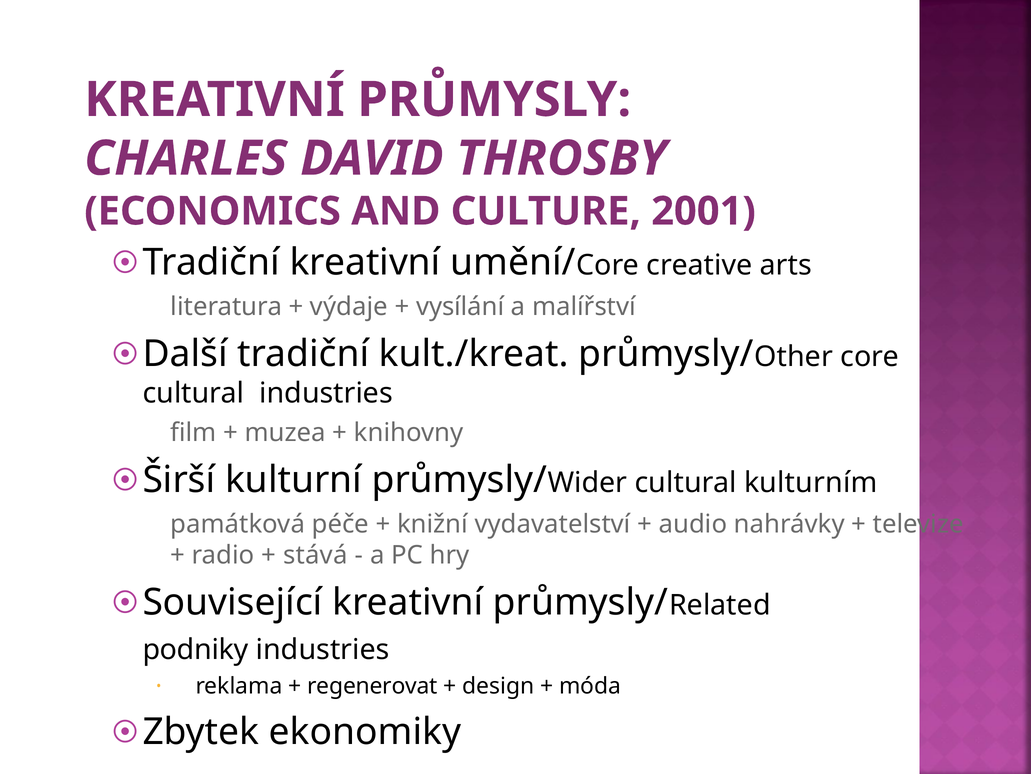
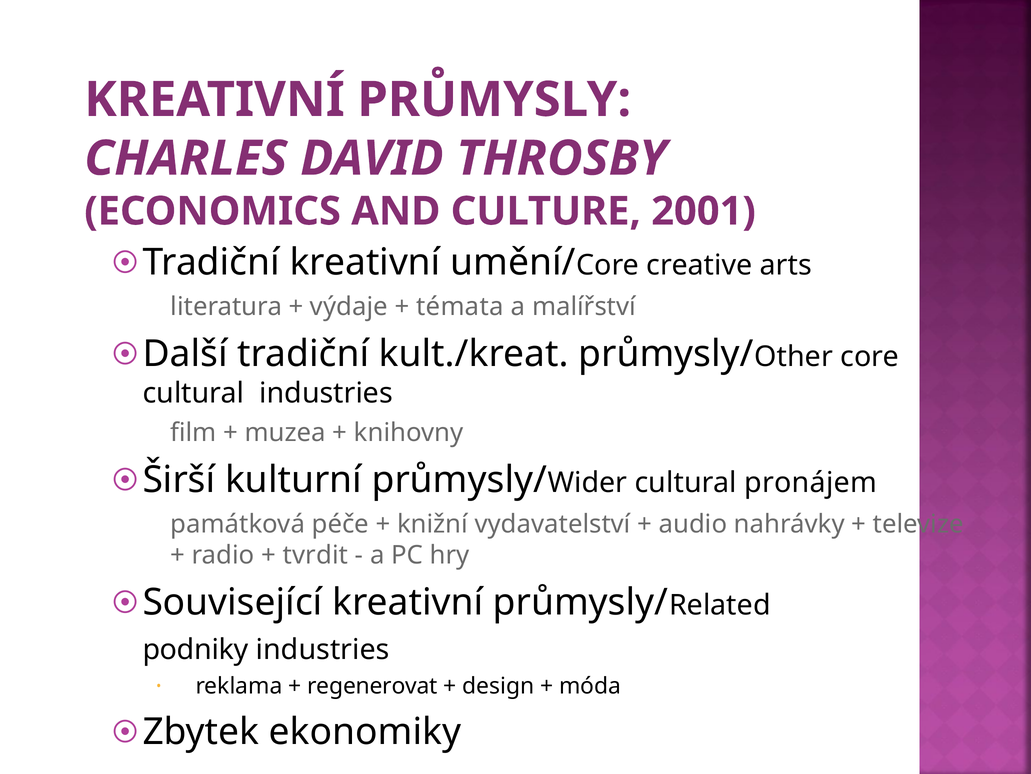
vysílání: vysílání -> témata (460, 307)
kulturním: kulturním -> pronájem (811, 482)
stává: stává -> tvrdit (315, 555)
